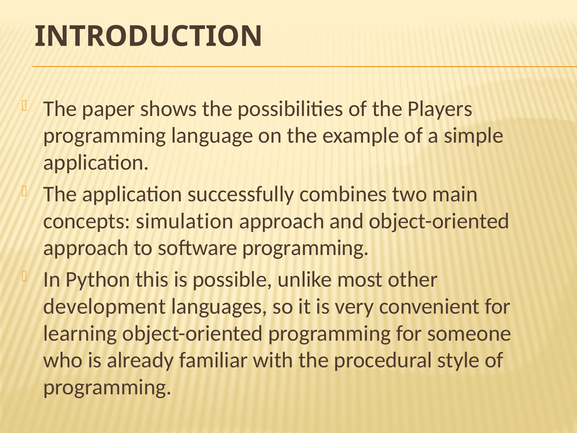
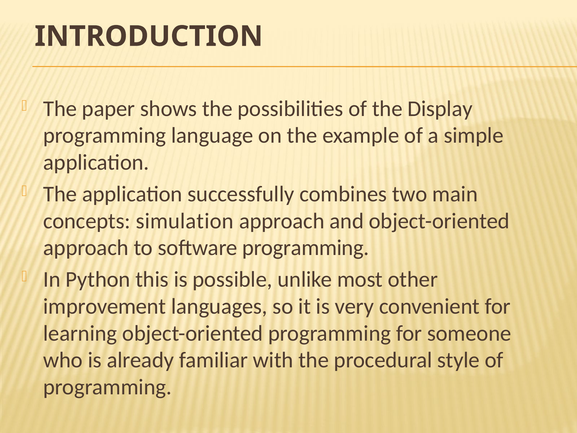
Players: Players -> Display (440, 109)
development: development -> improvement (105, 306)
